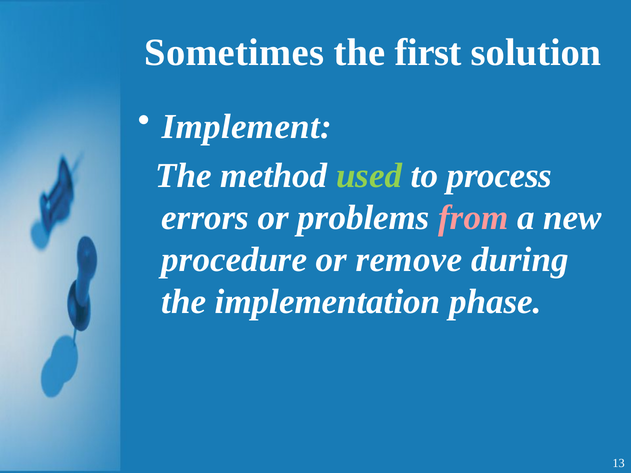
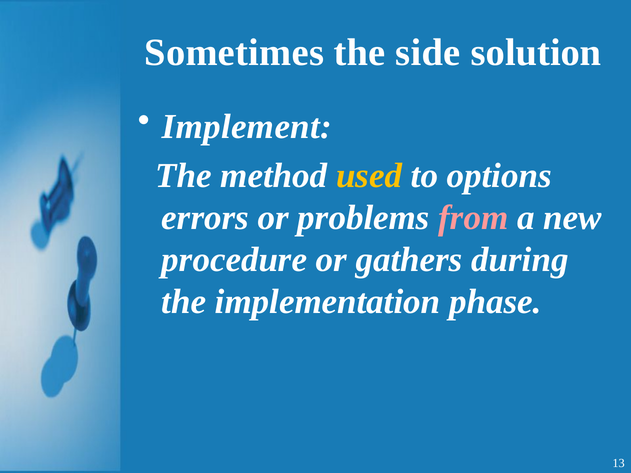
first: first -> side (428, 53)
used colour: light green -> yellow (369, 176)
process: process -> options (499, 176)
remove: remove -> gathers (409, 260)
